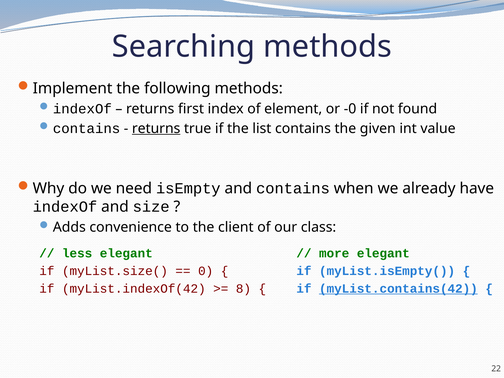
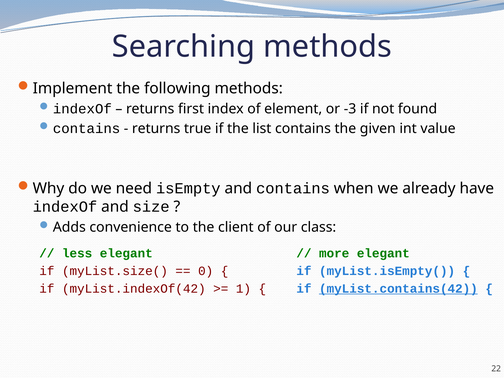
-0: -0 -> -3 (350, 109)
returns underline: present -> none (156, 128)
8: 8 -> 1 (243, 289)
